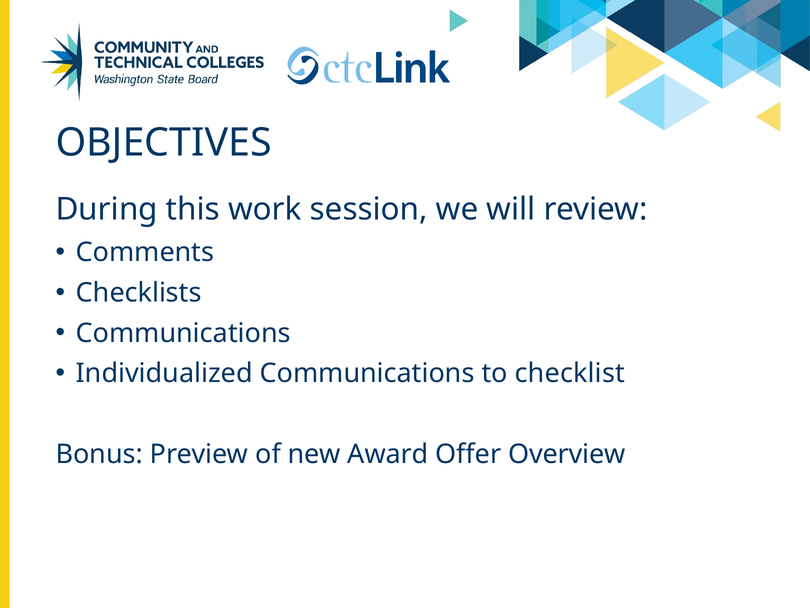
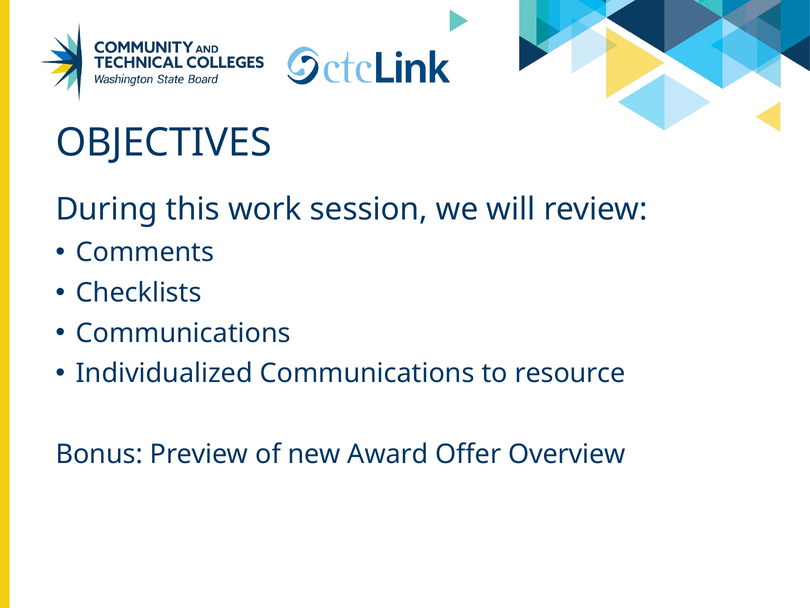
checklist: checklist -> resource (570, 373)
